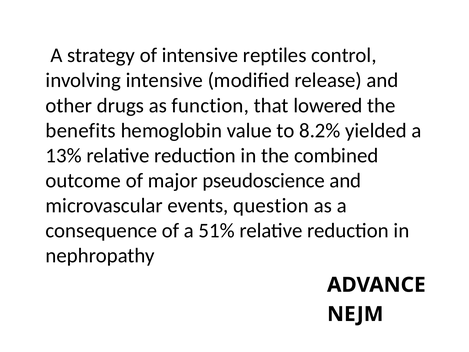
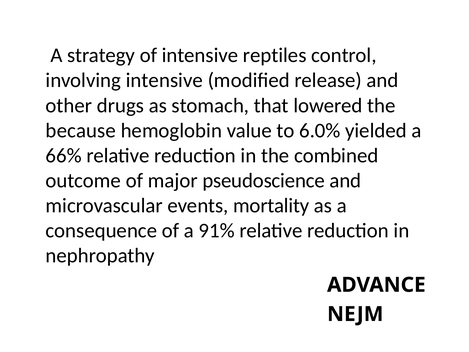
function: function -> stomach (210, 105)
benefits: benefits -> because (81, 130)
8.2%: 8.2% -> 6.0% (320, 130)
13%: 13% -> 66% (64, 155)
question: question -> mortality (271, 205)
51%: 51% -> 91% (217, 230)
